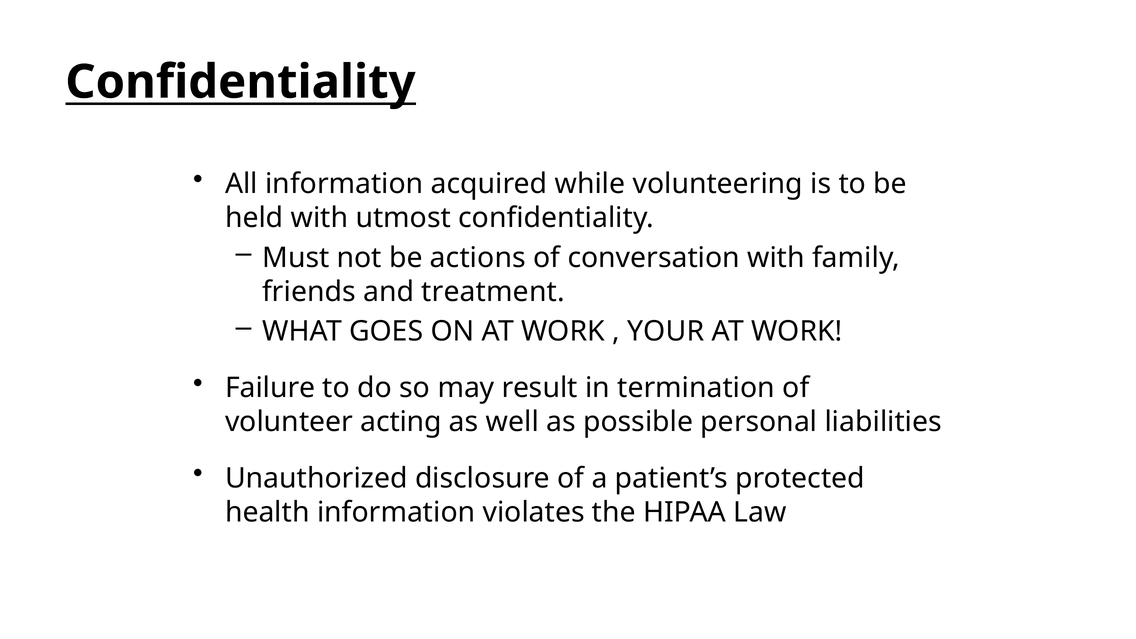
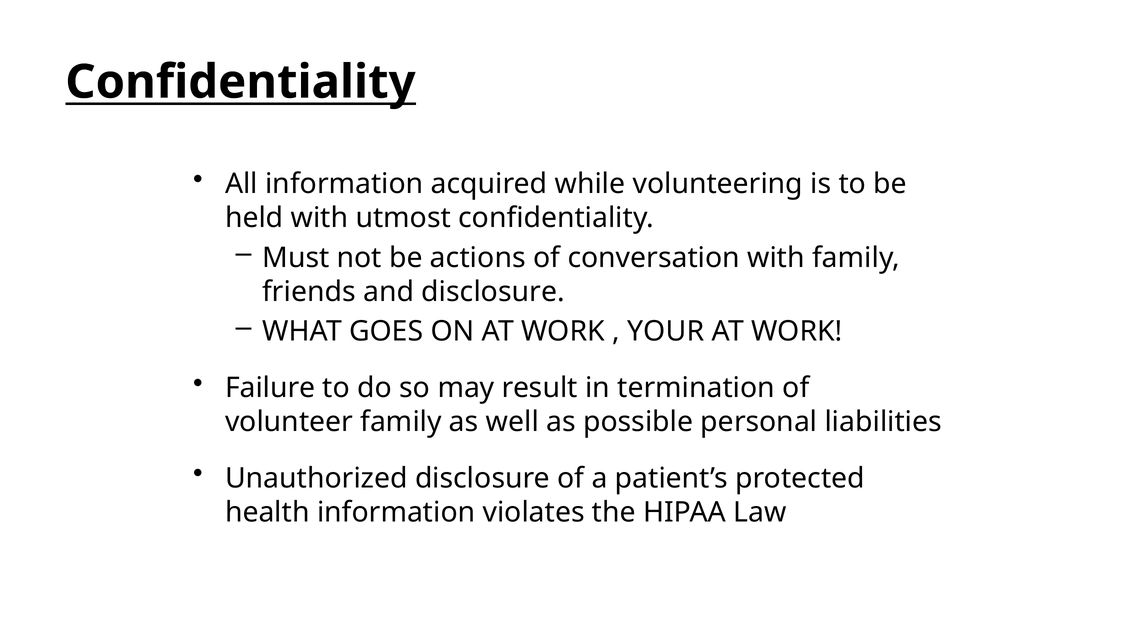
and treatment: treatment -> disclosure (493, 292)
volunteer acting: acting -> family (401, 422)
